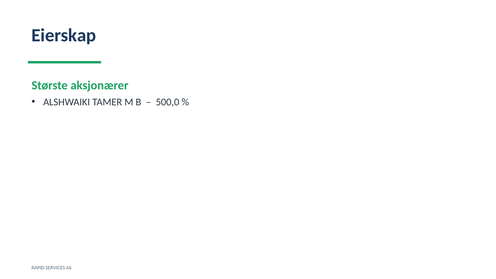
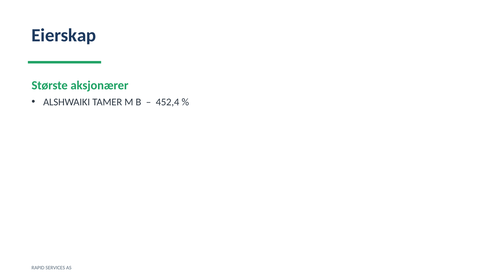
500,0: 500,0 -> 452,4 (168, 102)
